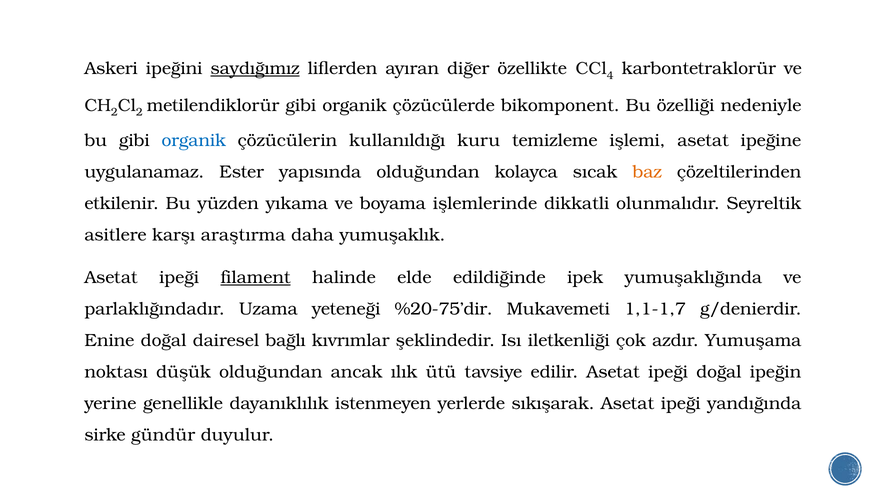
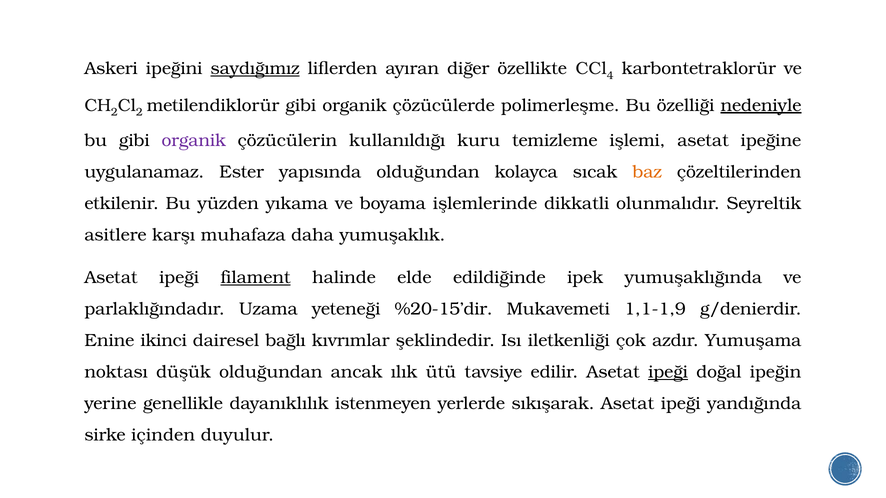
bikomponent: bikomponent -> polimerleşme (560, 105)
nedeniyle underline: none -> present (761, 105)
organik colour: blue -> purple (194, 140)
araştırma: araştırma -> muhafaza (243, 235)
%20-75’dir: %20-75’dir -> %20-15’dir (444, 309)
1,1-1,7: 1,1-1,7 -> 1,1-1,9 (655, 309)
Enine doğal: doğal -> ikinci (164, 341)
ipeği underline: none -> present (668, 372)
gündür: gündür -> içinden (163, 435)
